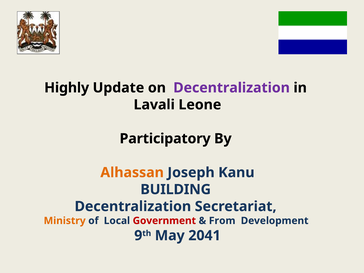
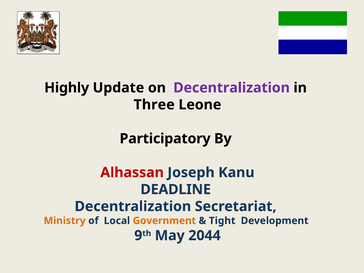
Lavali: Lavali -> Three (154, 105)
Alhassan colour: orange -> red (132, 173)
BUILDING: BUILDING -> DEADLINE (176, 189)
Government colour: red -> orange (164, 221)
From: From -> Tight (222, 221)
2041: 2041 -> 2044 (205, 236)
